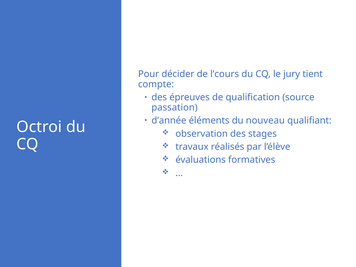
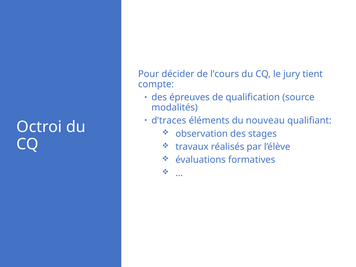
passation: passation -> modalités (175, 107)
d’année: d’année -> d’traces (169, 121)
